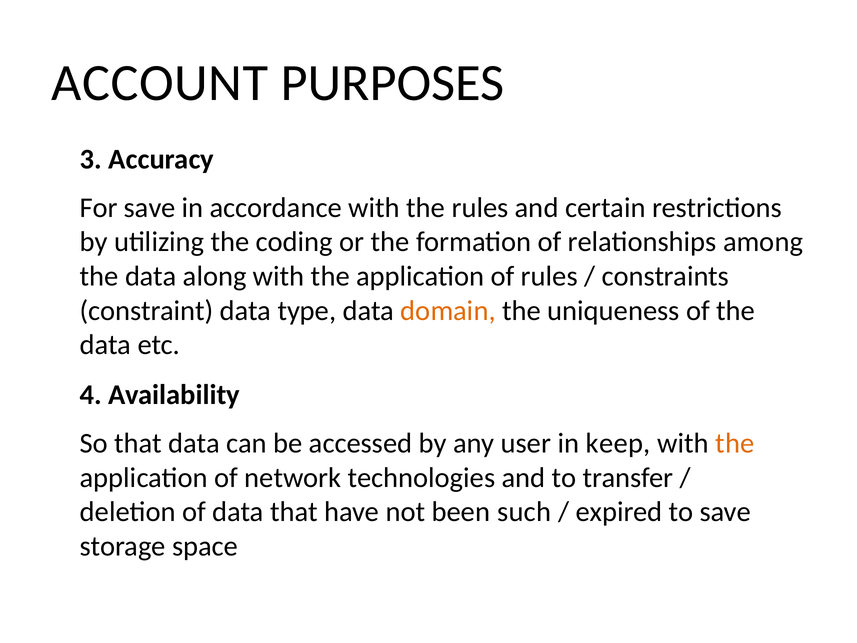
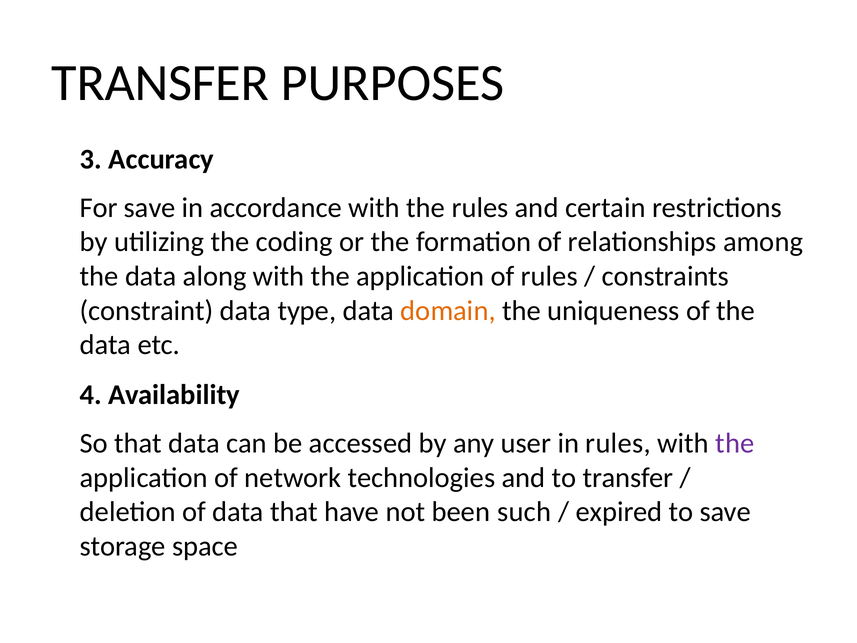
ACCOUNT: ACCOUNT -> TRANSFER (160, 83)
in keep: keep -> rules (618, 443)
the colour: orange -> purple (735, 443)
